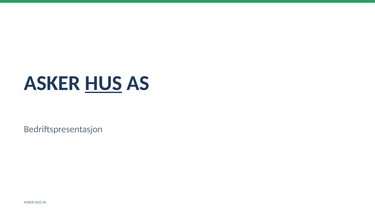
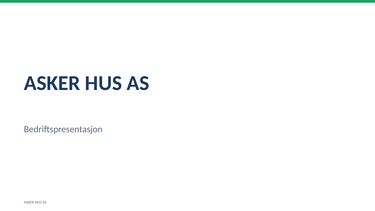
HUS underline: present -> none (103, 83)
